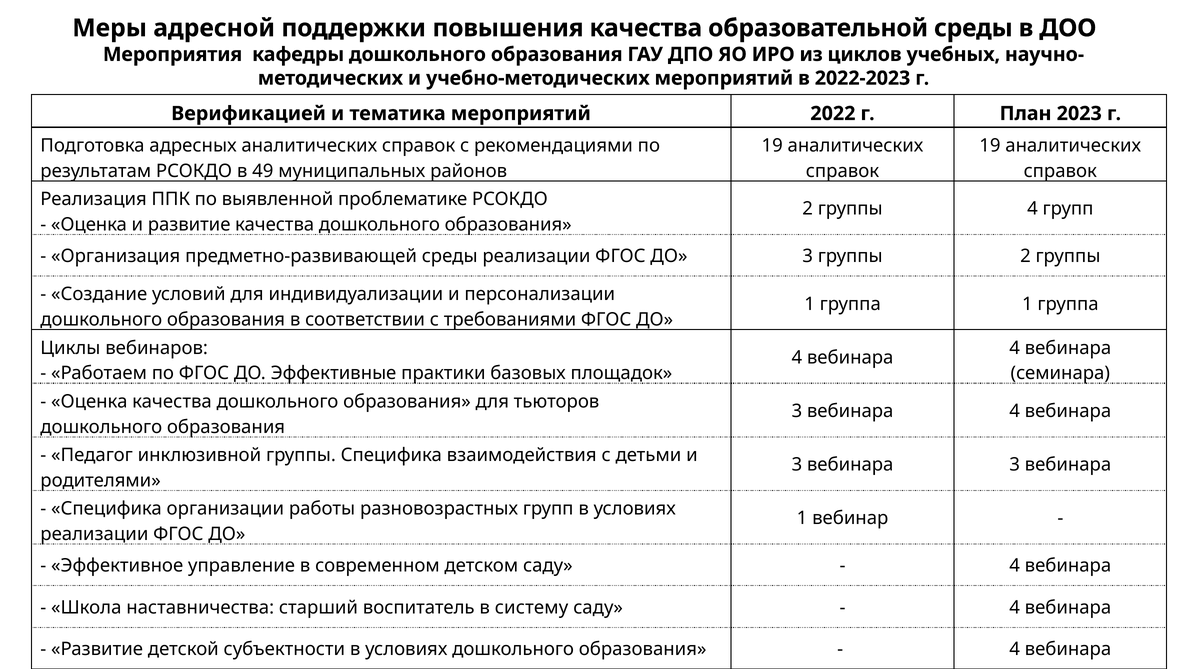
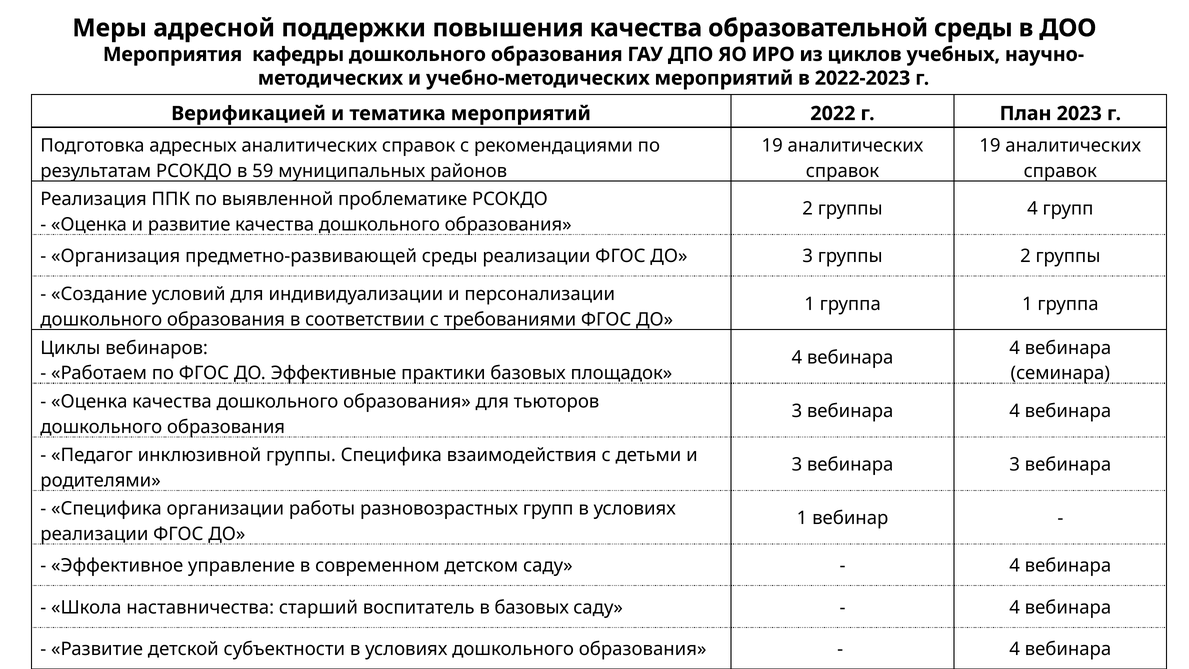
49: 49 -> 59 (263, 171)
в систему: систему -> базовых (532, 607)
